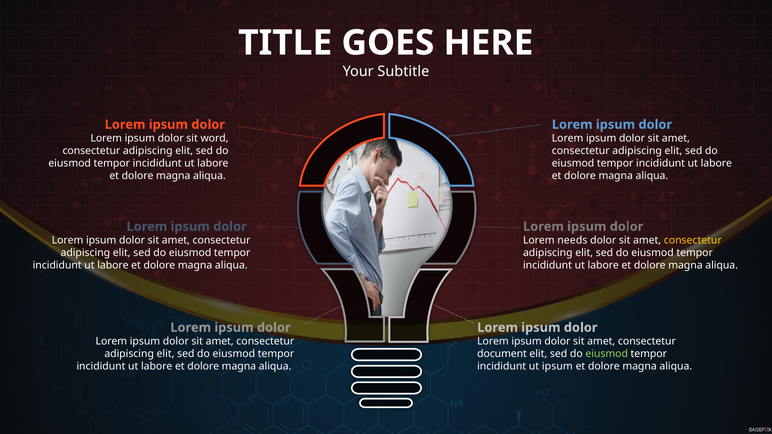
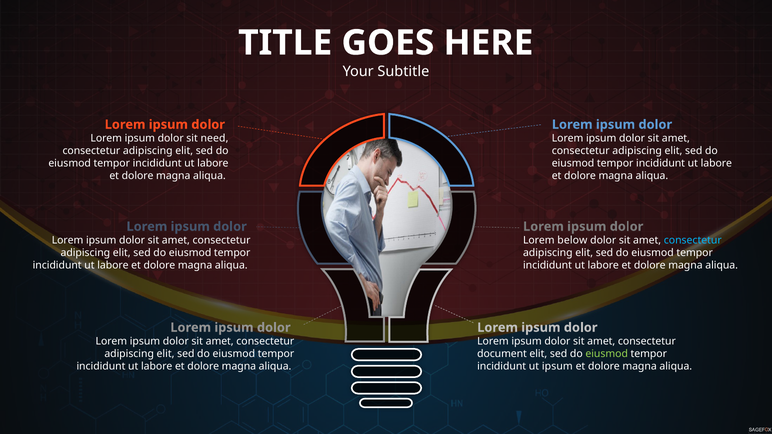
word: word -> need (214, 138)
needs: needs -> below (572, 241)
consectetur colour: yellow -> light blue (693, 241)
